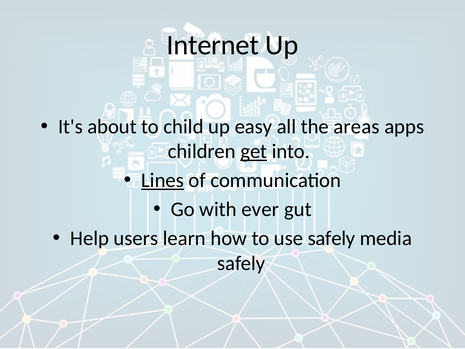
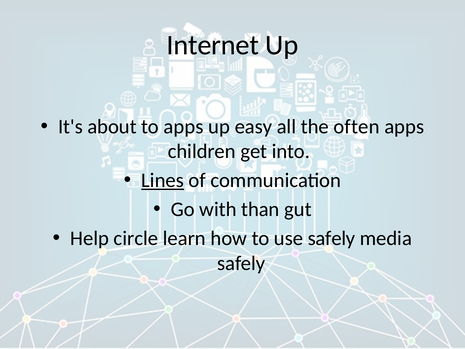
to child: child -> apps (184, 127)
areas: areas -> often (357, 127)
get underline: present -> none (254, 151)
ever: ever -> than (260, 209)
users: users -> circle (136, 238)
